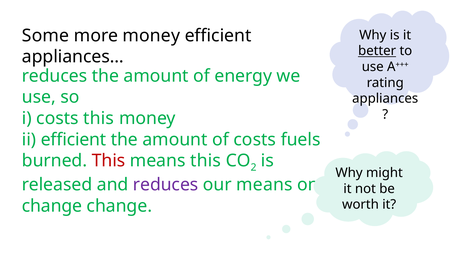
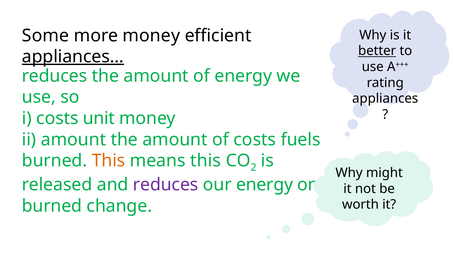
appliances… underline: none -> present (73, 57)
costs this: this -> unit (99, 118)
ii efficient: efficient -> amount (73, 139)
This colour: red -> orange (109, 161)
our means: means -> energy (265, 185)
change: change -> burned (52, 206)
